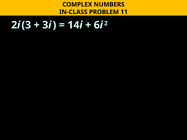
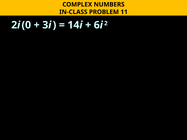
3: 3 -> 0 (26, 25)
